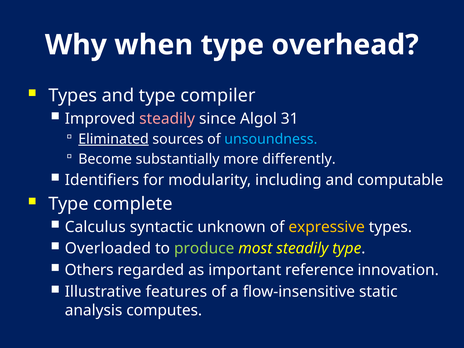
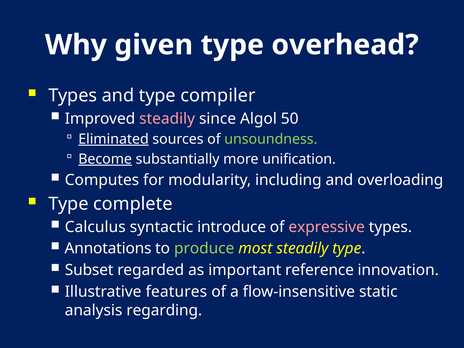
when: when -> given (154, 45)
31: 31 -> 50 (290, 119)
unsoundness colour: light blue -> light green (271, 139)
Become underline: none -> present (105, 159)
differently: differently -> unification (299, 159)
Identifiers: Identifiers -> Computes (102, 180)
computable: computable -> overloading (400, 180)
unknown: unknown -> introduce (232, 227)
expressive colour: yellow -> pink (327, 227)
Overloaded: Overloaded -> Annotations (108, 249)
Others: Others -> Subset (89, 270)
computes: computes -> regarding (164, 310)
